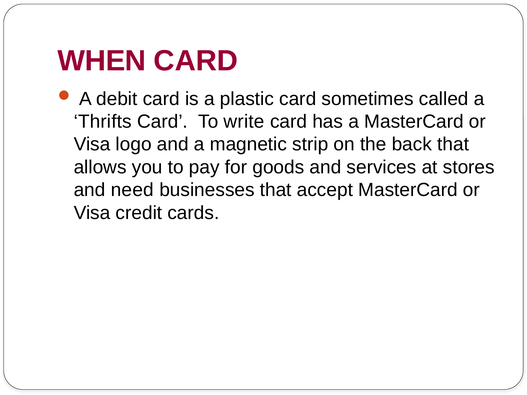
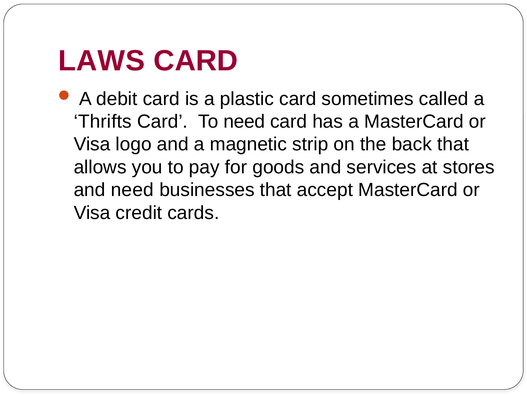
WHEN: WHEN -> LAWS (102, 61)
To write: write -> need (244, 122)
